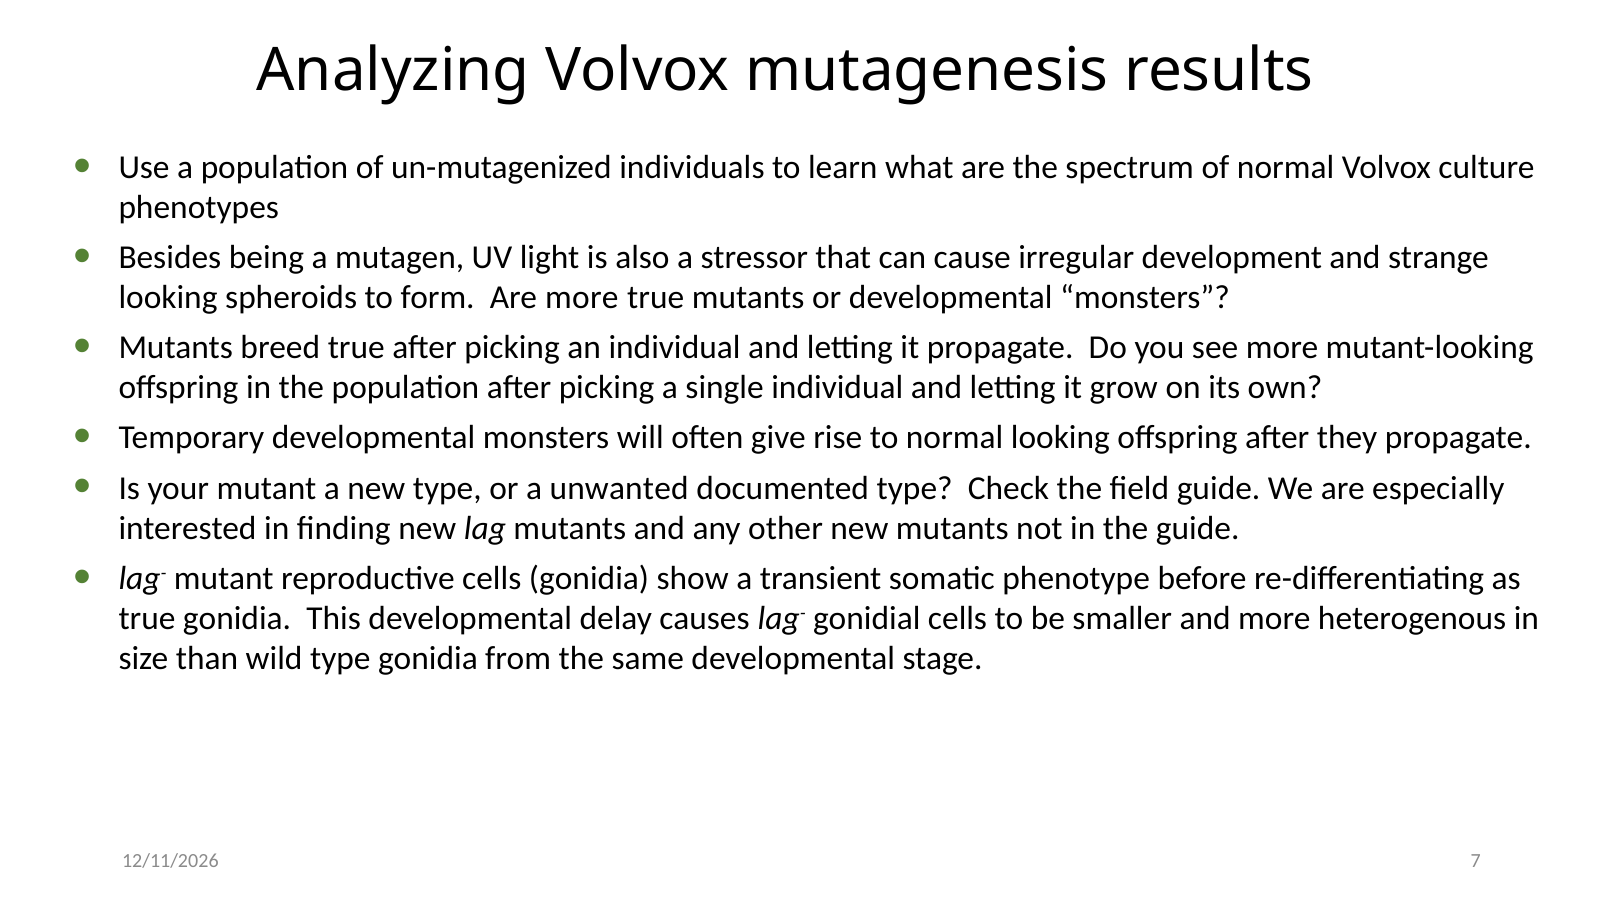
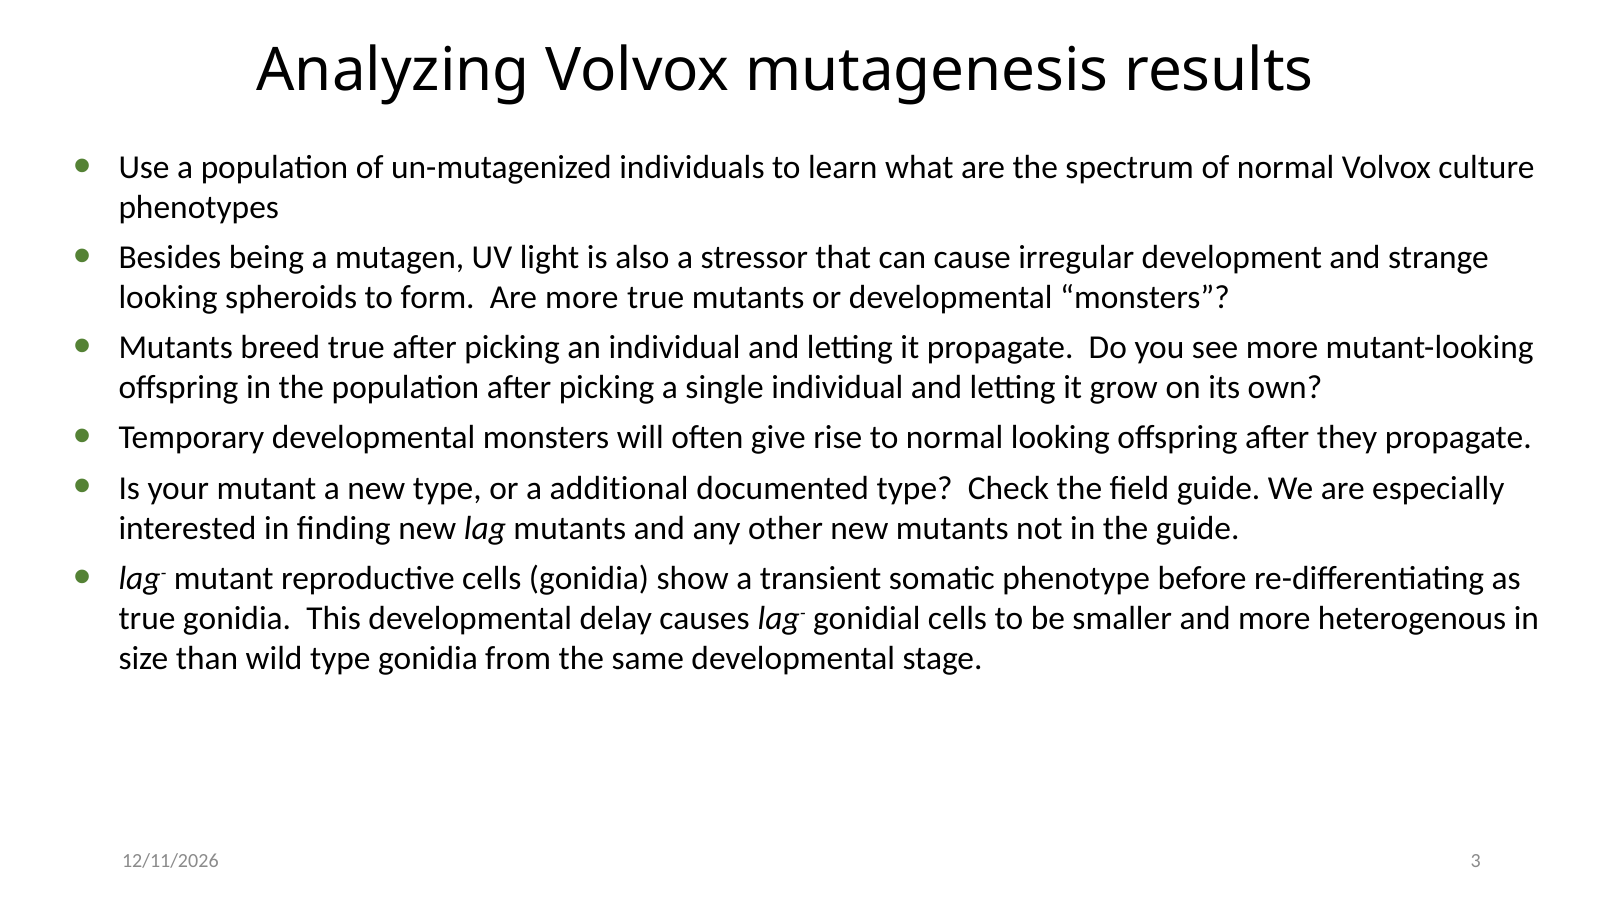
unwanted: unwanted -> additional (619, 488)
7: 7 -> 3 (1476, 861)
